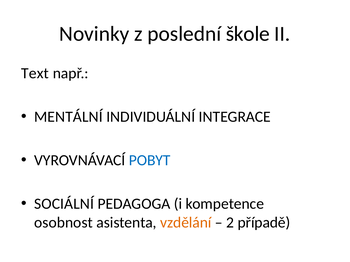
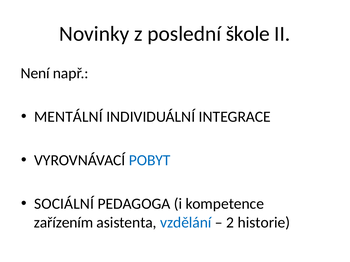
Text: Text -> Není (35, 73)
osobnost: osobnost -> zařízením (64, 223)
vzdělání colour: orange -> blue (186, 223)
případě: případě -> historie (264, 223)
